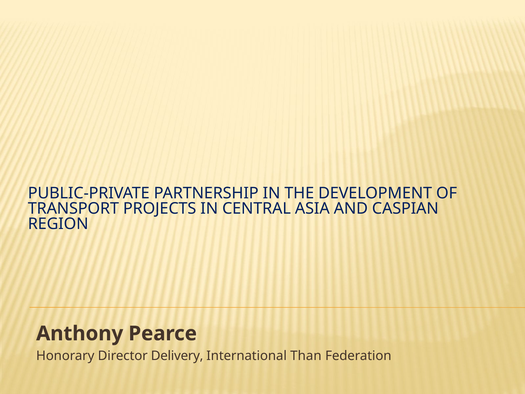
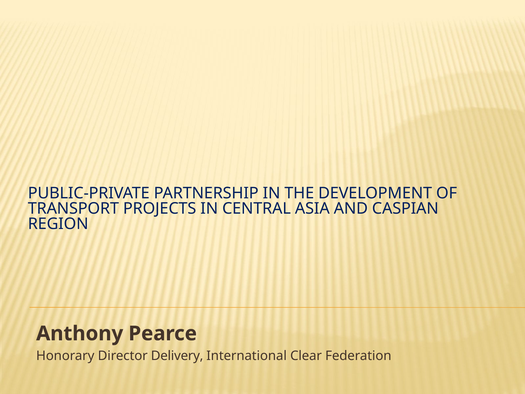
Than: Than -> Clear (306, 356)
